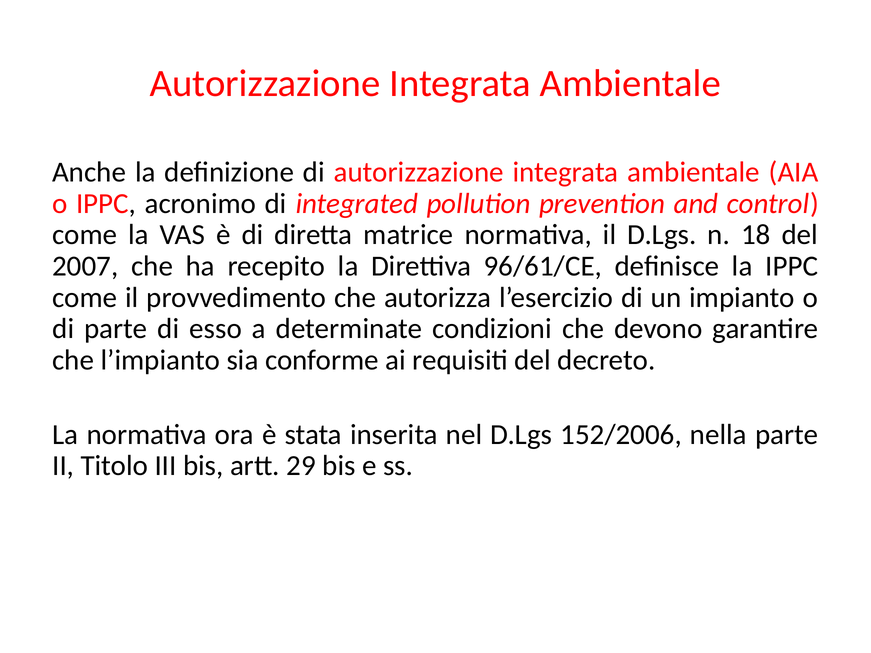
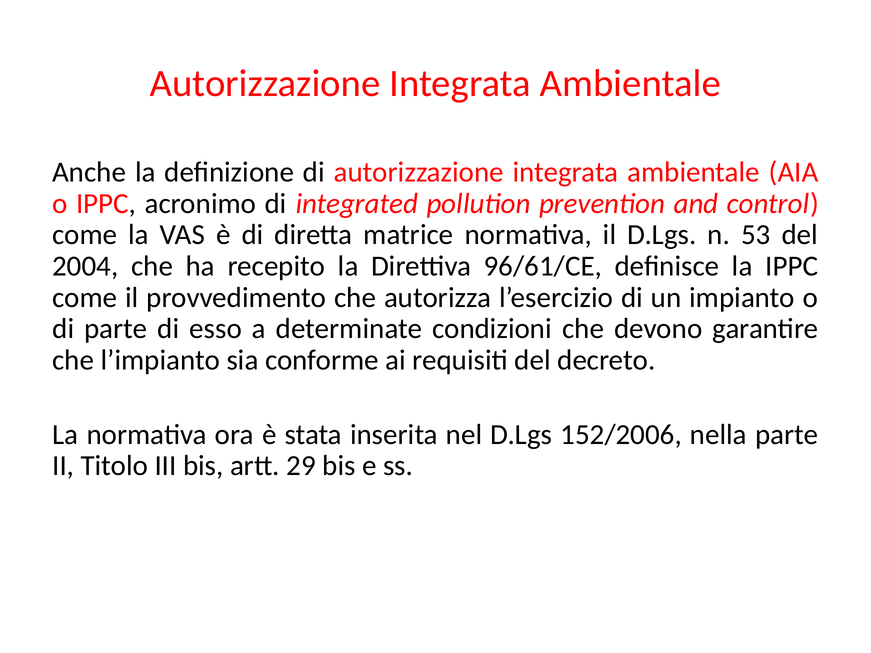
18: 18 -> 53 (756, 235)
2007: 2007 -> 2004 (85, 266)
